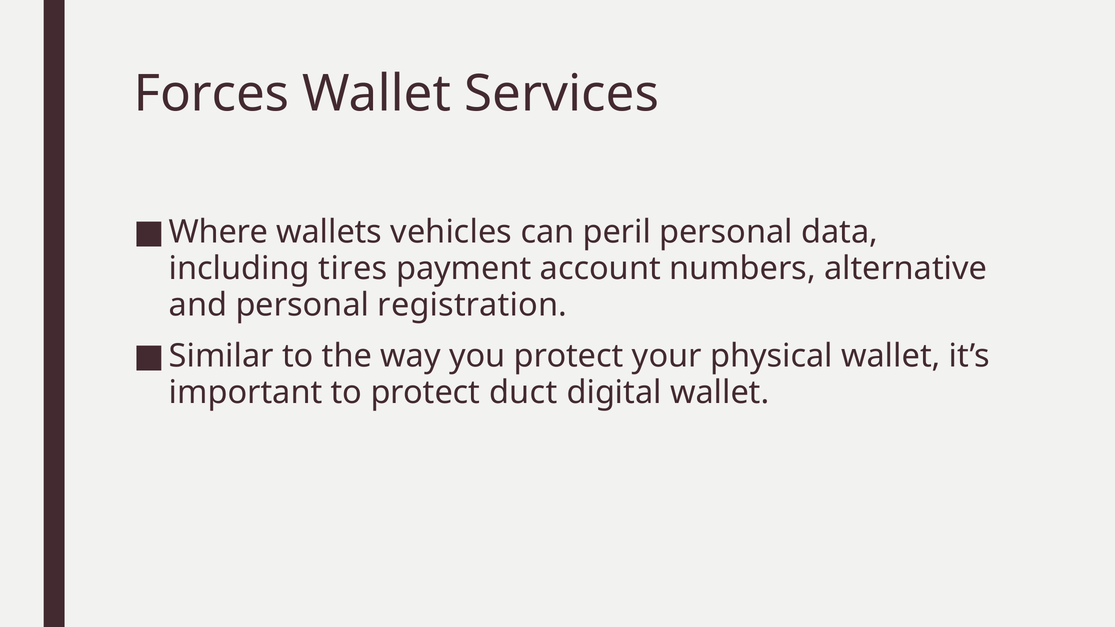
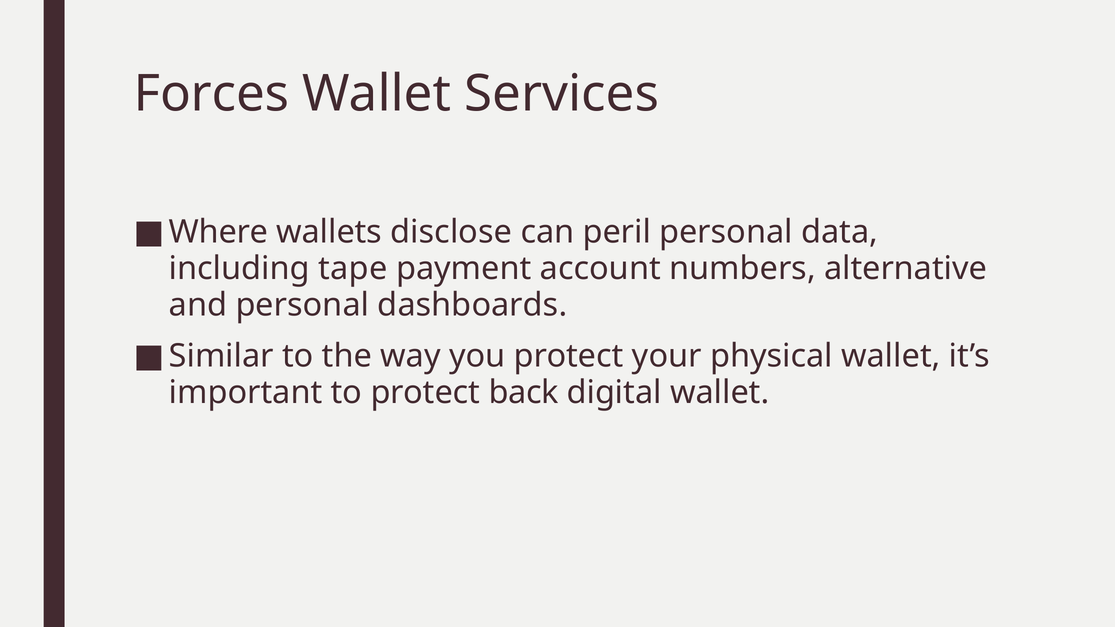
vehicles: vehicles -> disclose (451, 232)
tires: tires -> tape (353, 269)
registration: registration -> dashboards (472, 305)
duct: duct -> back (524, 393)
